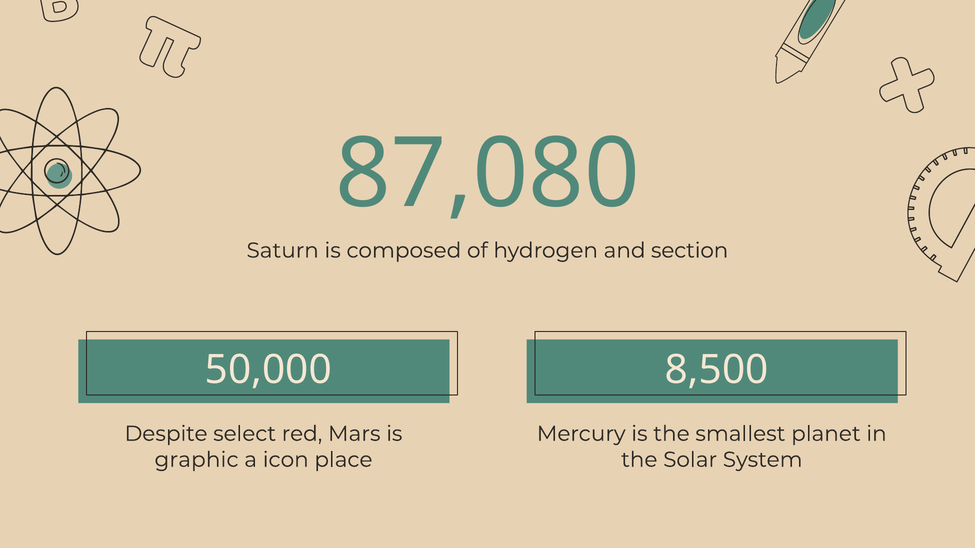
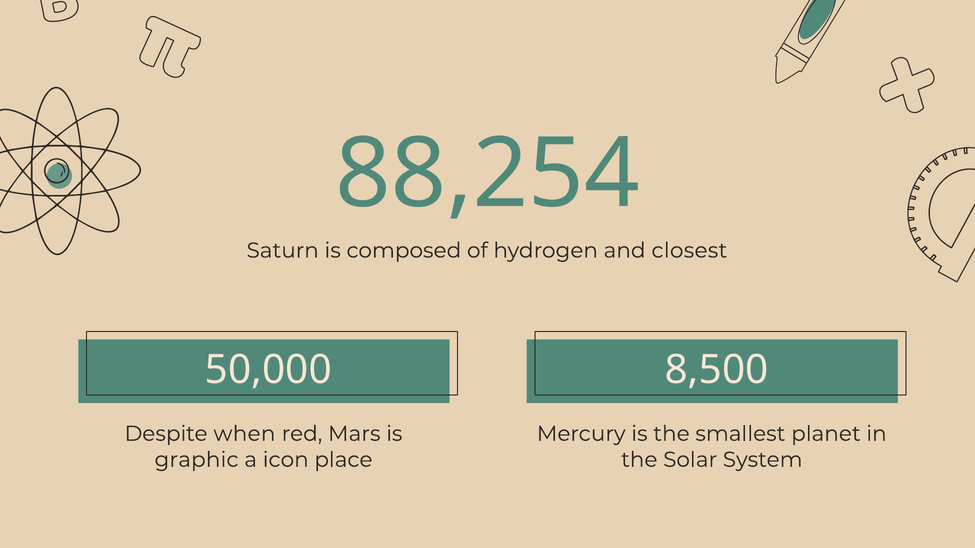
87,080: 87,080 -> 88,254 (488, 174)
section: section -> closest (689, 251)
select: select -> when (244, 434)
